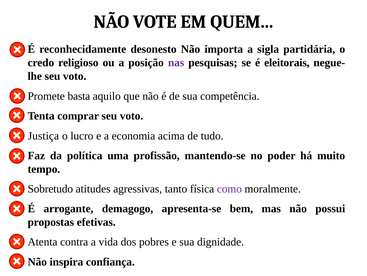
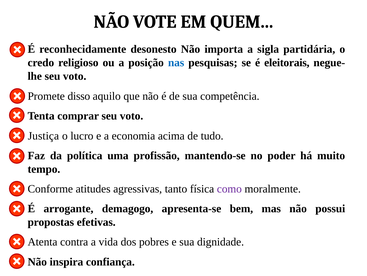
nas colour: purple -> blue (176, 63)
basta: basta -> disso (79, 96)
Sobretudo: Sobretudo -> Conforme (50, 188)
